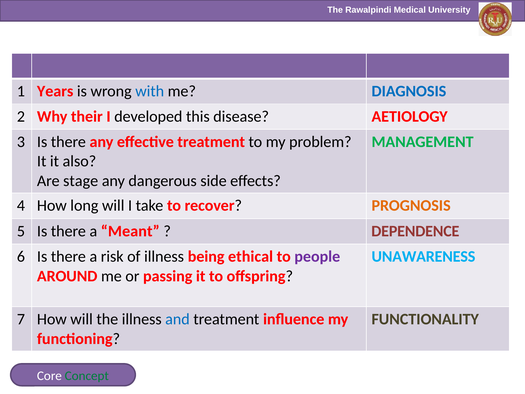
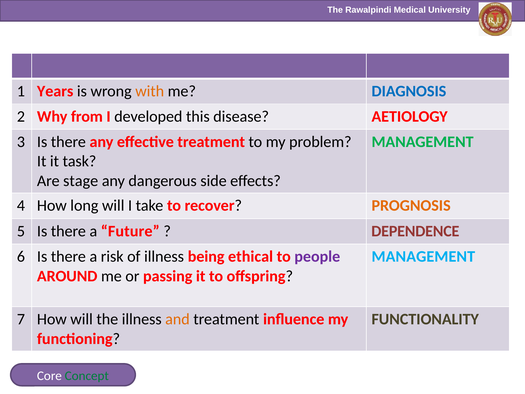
with colour: blue -> orange (150, 91)
their: their -> from (87, 116)
also: also -> task (79, 161)
Meant: Meant -> Future (130, 231)
UNAWARENESS: UNAWARENESS -> MANAGEMENT (423, 256)
and colour: blue -> orange (177, 319)
